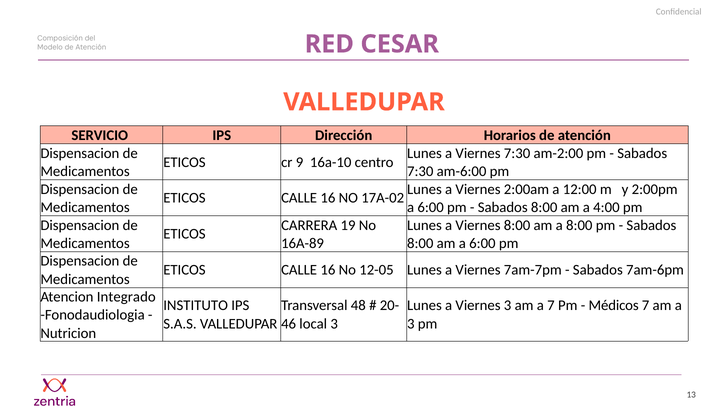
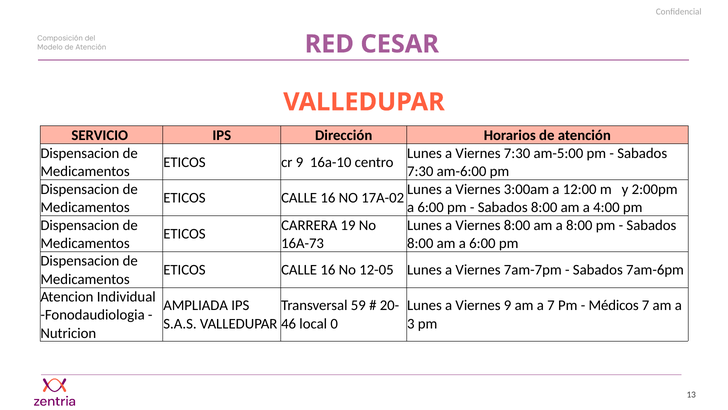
am-2:00: am-2:00 -> am-5:00 (558, 153)
2:00am: 2:00am -> 3:00am (526, 189)
16A-89: 16A-89 -> 16A-73 (303, 243)
Integrado: Integrado -> Individual (126, 297)
INSTITUTO: INSTITUTO -> AMPLIADA (196, 305)
48: 48 -> 59 (358, 305)
Viernes 3: 3 -> 9 (508, 305)
local 3: 3 -> 0 (334, 323)
